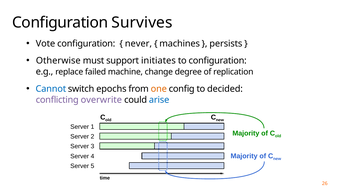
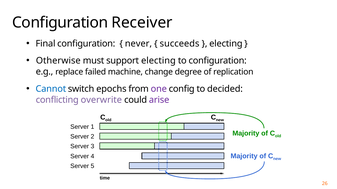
Survives: Survives -> Receiver (142, 22)
Vote: Vote -> Final (46, 44)
machines: machines -> succeeds (180, 44)
persists: persists -> electing (226, 44)
support initiates: initiates -> electing (158, 61)
one colour: orange -> purple (159, 89)
arise colour: blue -> purple (159, 100)
